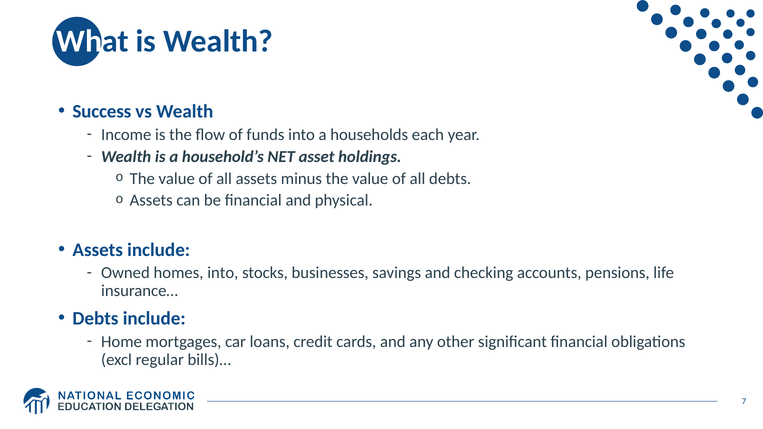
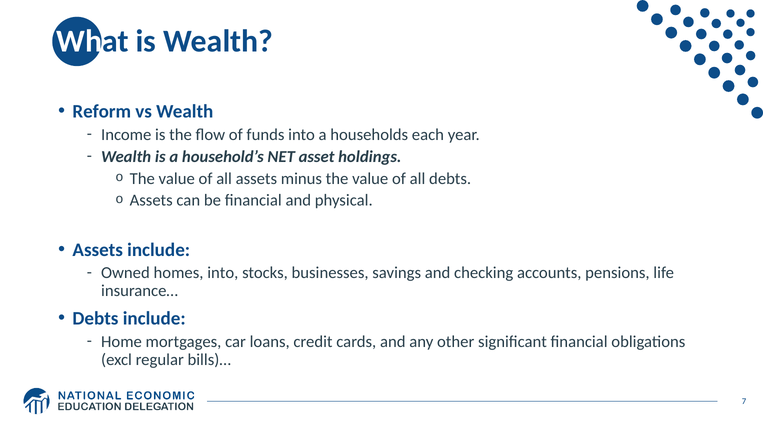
Success: Success -> Reform (102, 111)
